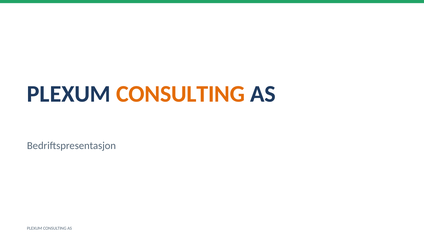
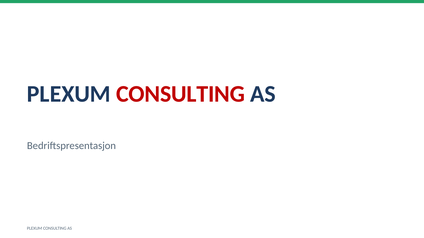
CONSULTING colour: orange -> red (181, 94)
